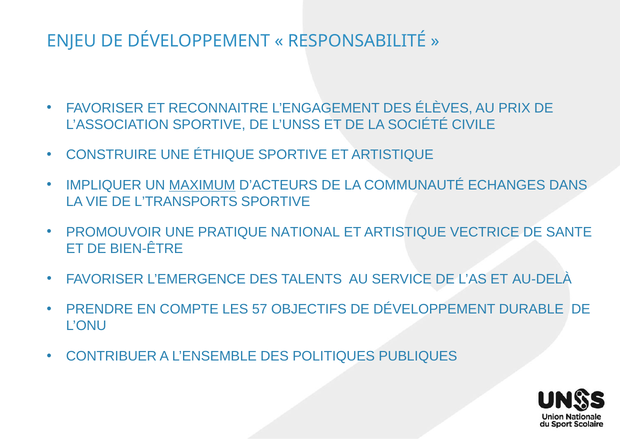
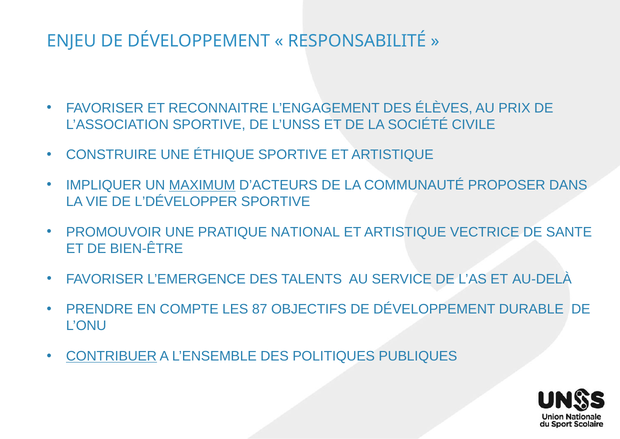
ECHANGES: ECHANGES -> PROPOSER (507, 185)
L’TRANSPORTS: L’TRANSPORTS -> L’DÉVELOPPER (186, 201)
57: 57 -> 87 (260, 309)
CONTRIBUER underline: none -> present (111, 356)
